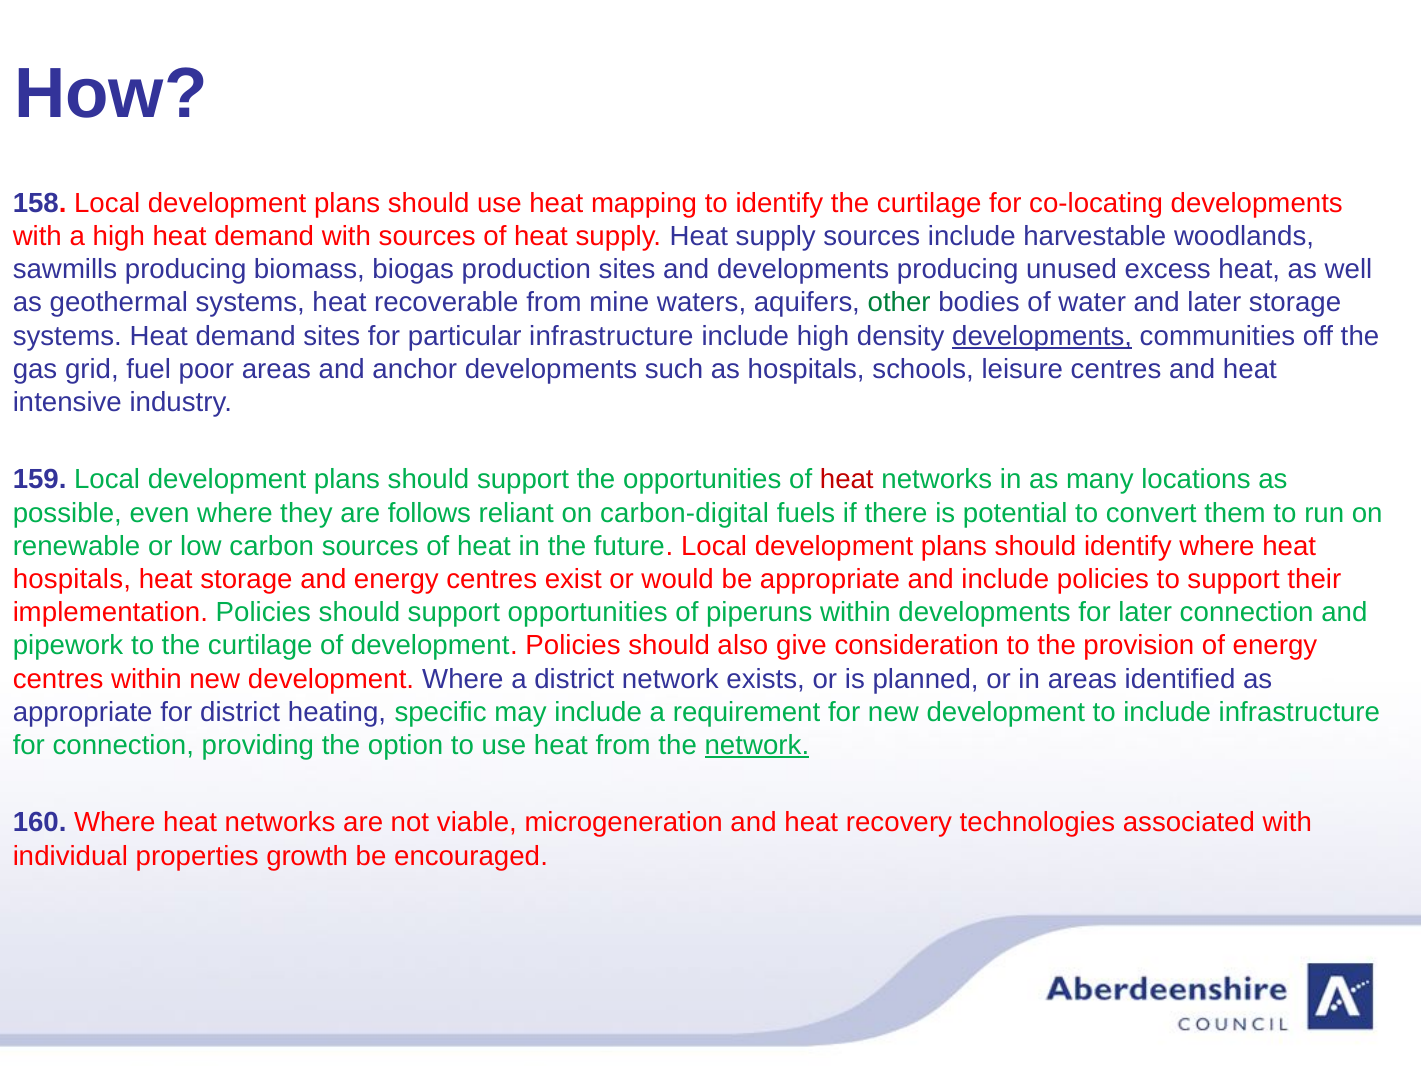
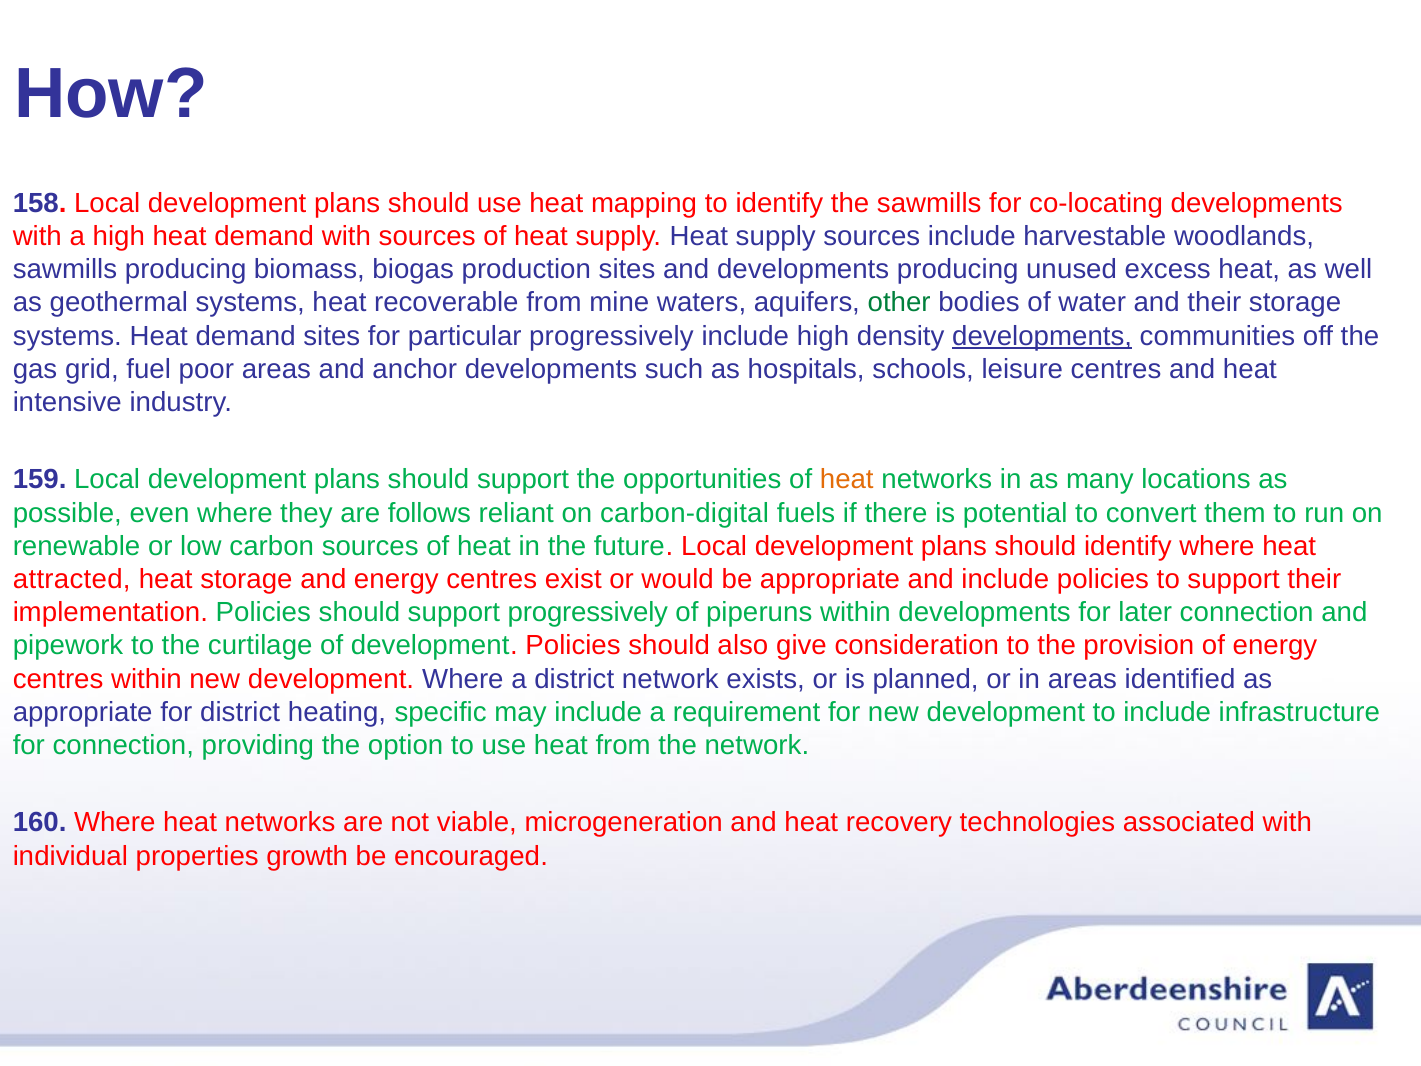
identify the curtilage: curtilage -> sawmills (929, 203)
and later: later -> their (1214, 303)
particular infrastructure: infrastructure -> progressively (611, 336)
heat colour: red -> orange (847, 480)
hospitals: hospitals -> attracted (72, 579)
support opportunities: opportunities -> progressively (588, 612)
network underline: present -> none (757, 745)
